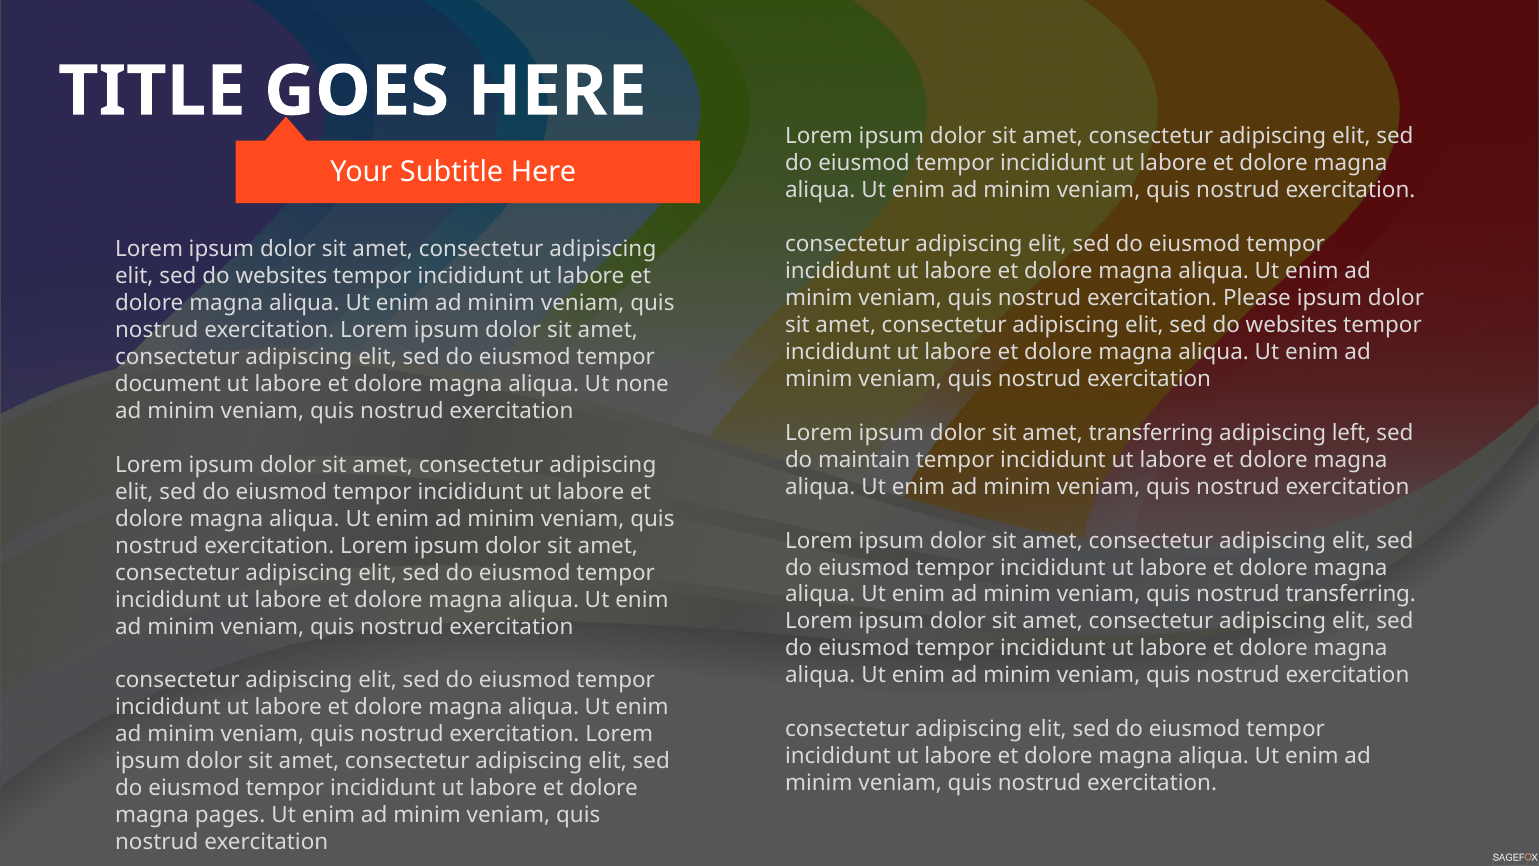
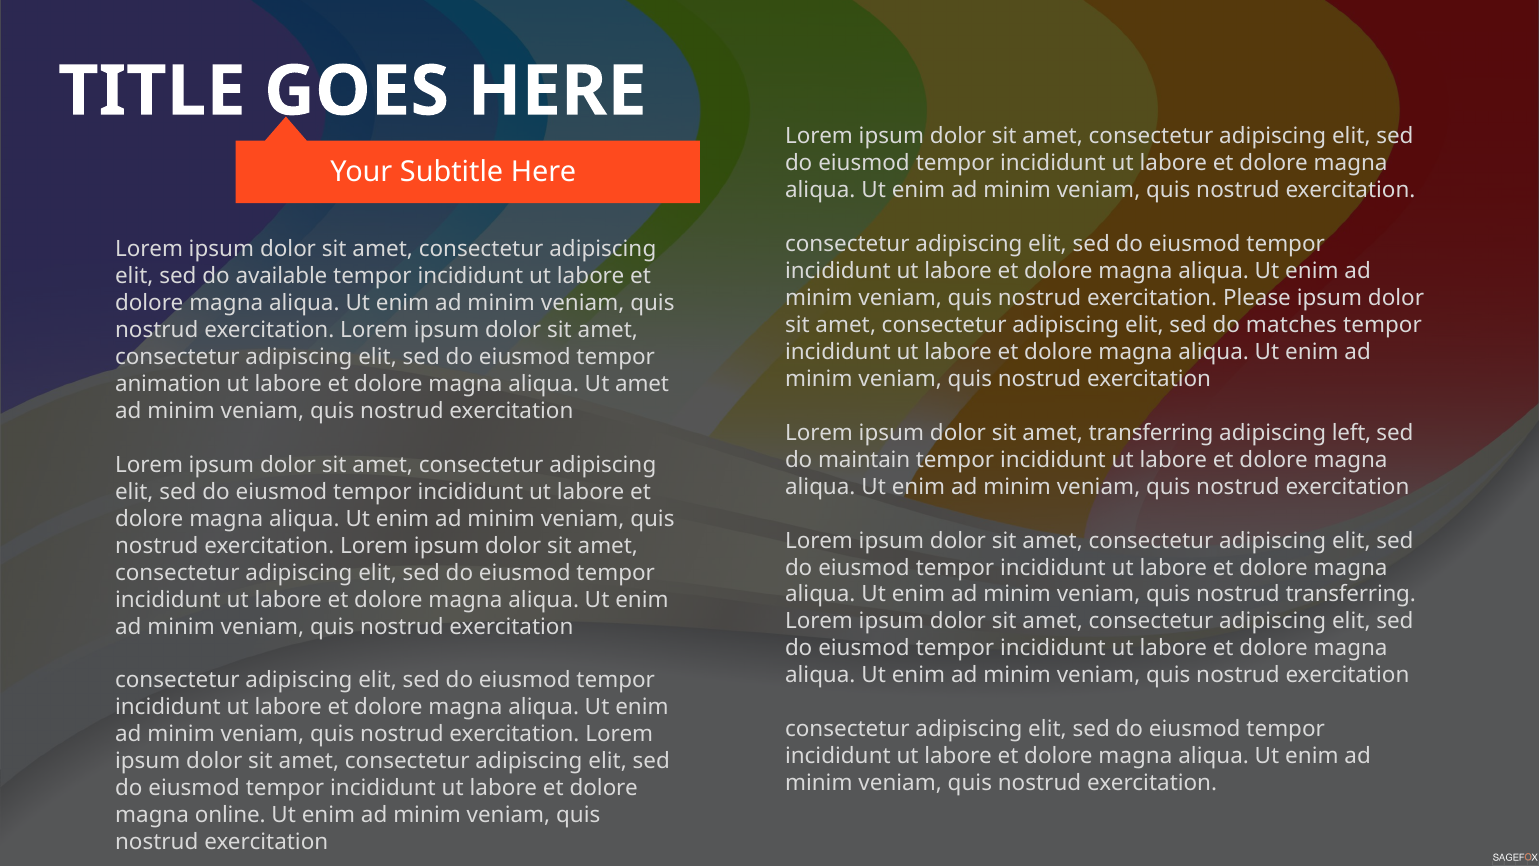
websites: websites -> available (281, 276)
websites: websites -> matches (1291, 325)
document: document -> animation (168, 384)
Ut none: none -> amet (642, 384)
pages: pages -> online (230, 815)
